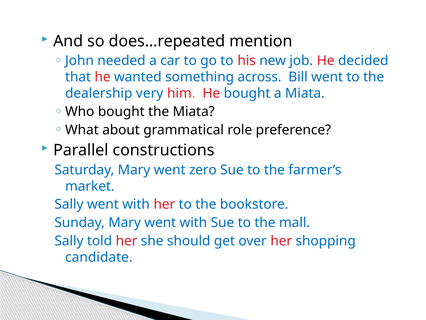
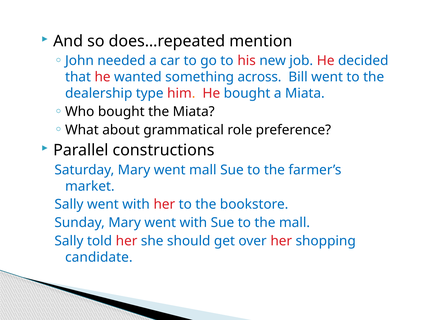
very: very -> type (150, 93)
went zero: zero -> mall (203, 170)
